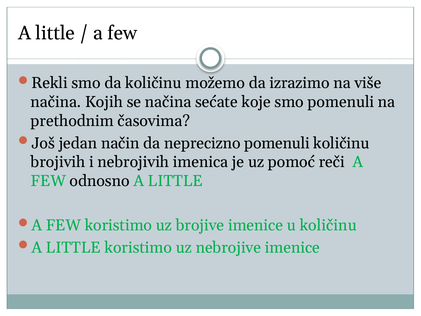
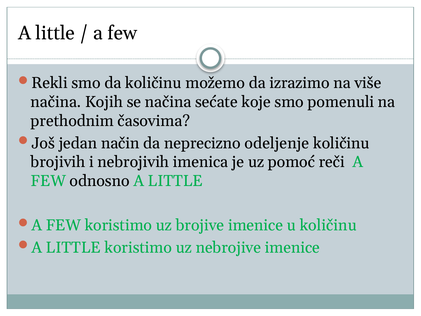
neprecizno pomenuli: pomenuli -> odeljenje (277, 143)
